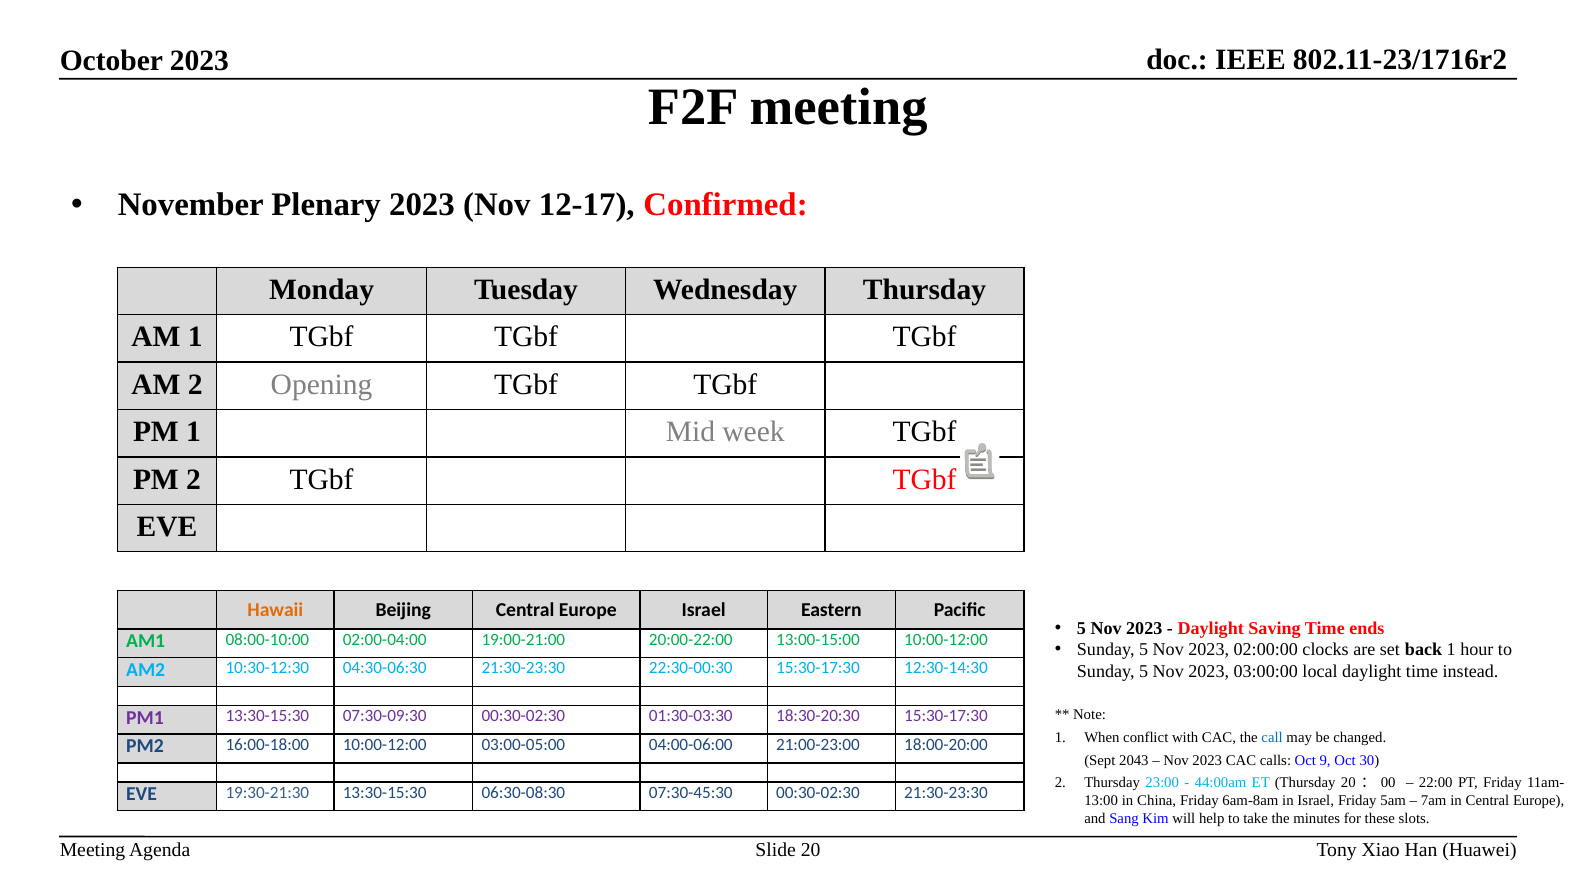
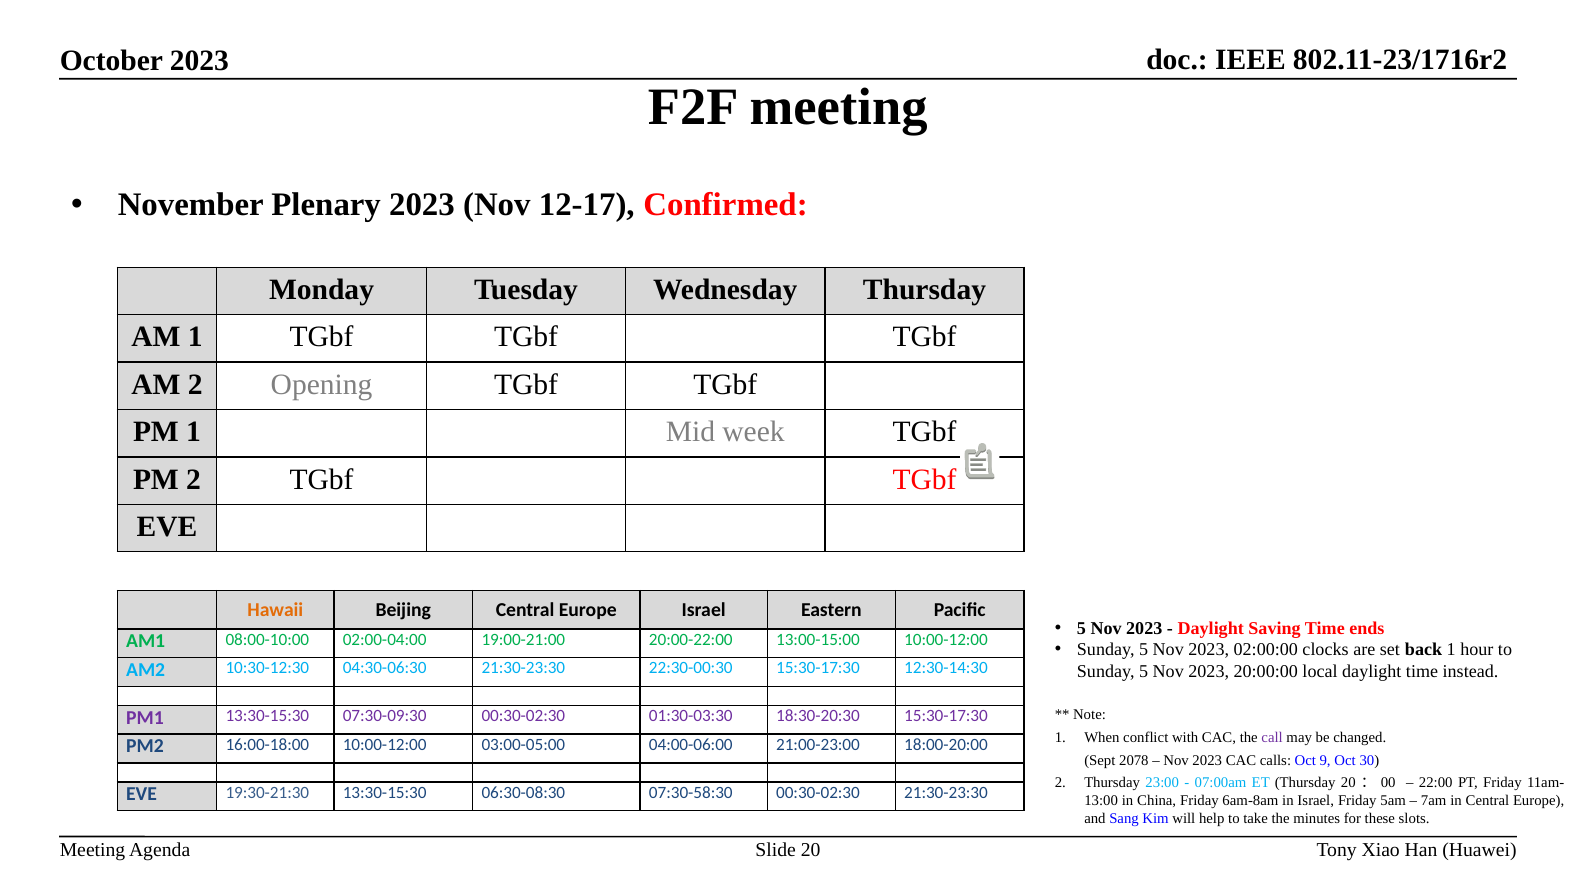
03:00:00: 03:00:00 -> 20:00:00 (1266, 672)
call colour: blue -> purple (1272, 738)
2043: 2043 -> 2078 (1134, 761)
44:00am: 44:00am -> 07:00am (1221, 783)
07:30-45:30: 07:30-45:30 -> 07:30-58:30 (691, 793)
